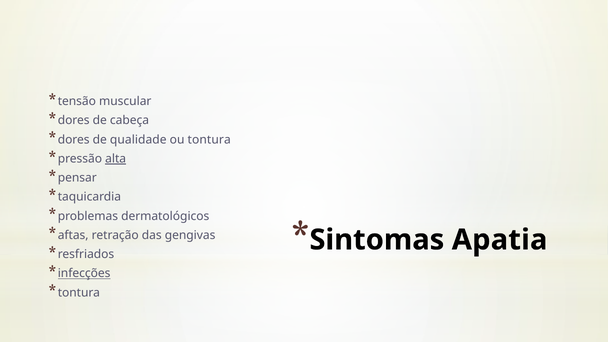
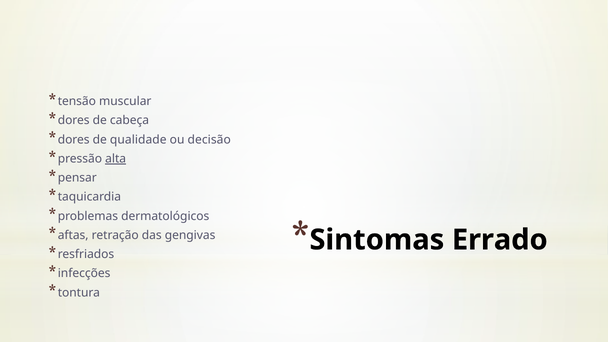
ou tontura: tontura -> decisão (209, 140)
Apatia: Apatia -> Errado (500, 240)
infecções underline: present -> none (84, 273)
